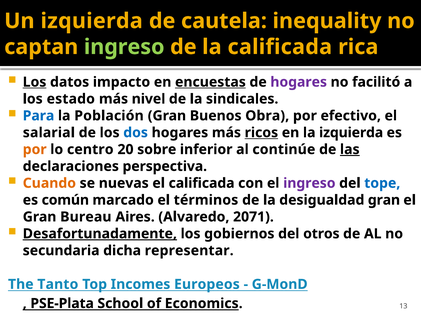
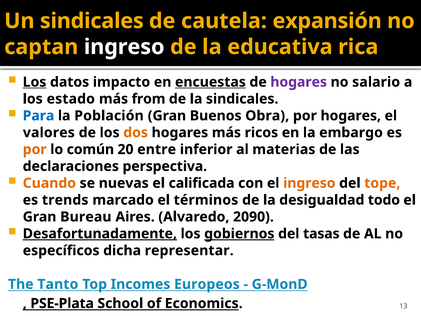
Un izquierda: izquierda -> sindicales (92, 21)
inequality: inequality -> expansión (327, 21)
ingreso colour: light green -> white (124, 47)
la calificada: calificada -> educativa (280, 47)
facilitó: facilitó -> salario (376, 82)
nivel: nivel -> from (149, 99)
por efectivo: efectivo -> hogares (351, 116)
salarial: salarial -> valores (49, 132)
dos colour: blue -> orange (136, 132)
ricos underline: present -> none (261, 132)
la izquierda: izquierda -> embargo (351, 132)
centro: centro -> común (90, 149)
sobre: sobre -> entre (157, 149)
continúe: continúe -> materias (284, 149)
las underline: present -> none (350, 149)
ingreso colour: purple -> orange (309, 183)
tope colour: blue -> orange (382, 183)
común: común -> trends (65, 200)
desigualdad gran: gran -> todo (384, 200)
2071: 2071 -> 2090 (253, 217)
gobiernos underline: none -> present (239, 234)
otros: otros -> tasas (321, 234)
secundaria: secundaria -> específicos (61, 250)
